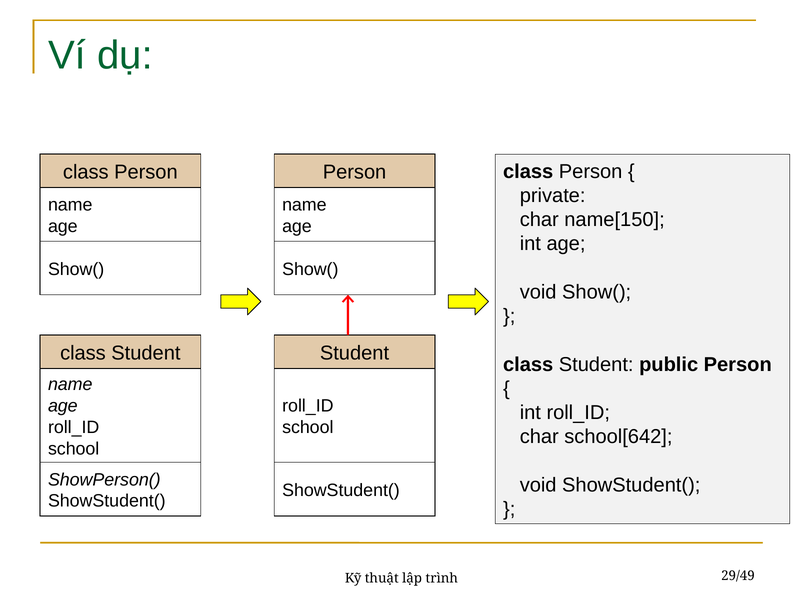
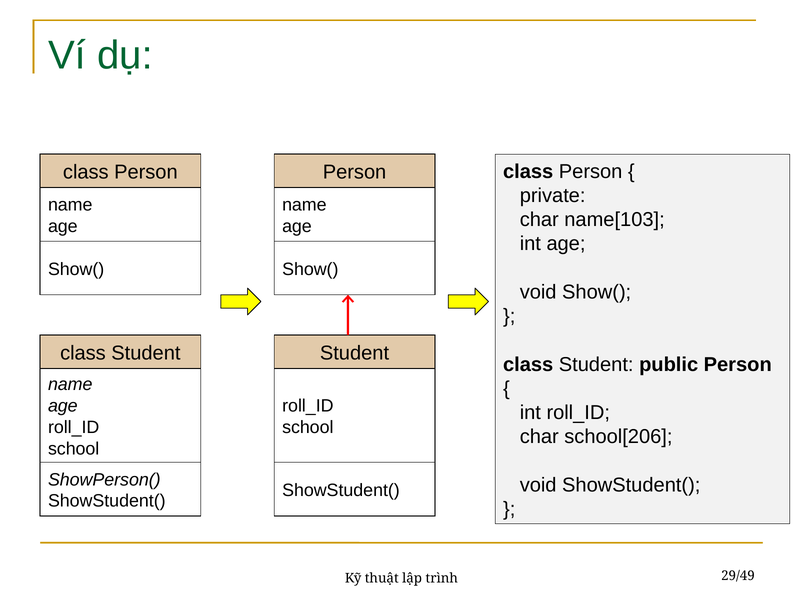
name[150: name[150 -> name[103 (615, 219)
school[642: school[642 -> school[206 (618, 436)
